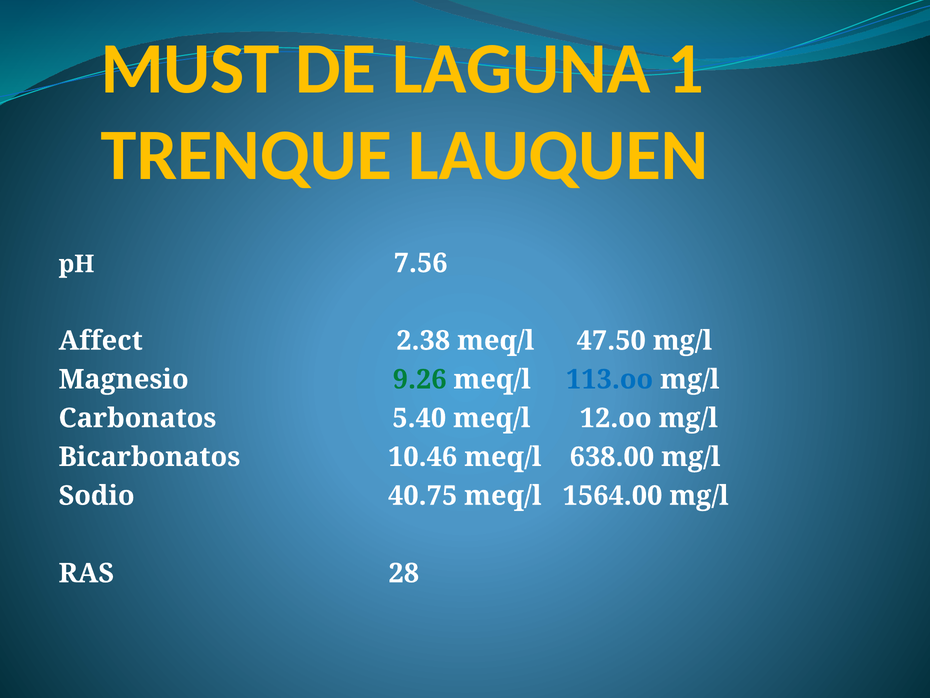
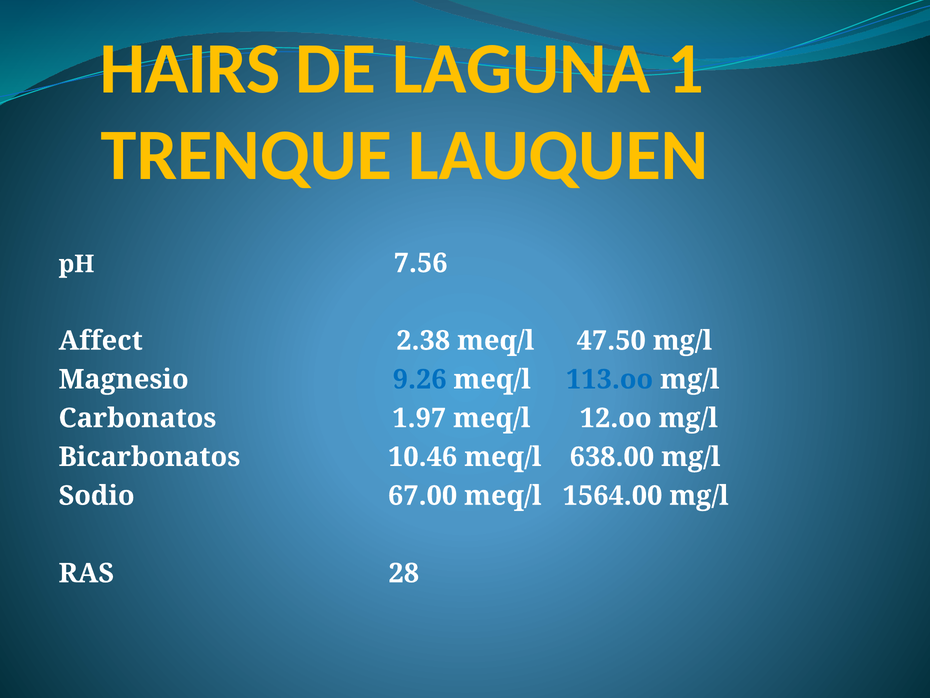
MUST: MUST -> HAIRS (190, 69)
9.26 colour: green -> blue (420, 379)
5.40: 5.40 -> 1.97 (419, 418)
40.75: 40.75 -> 67.00 (423, 495)
